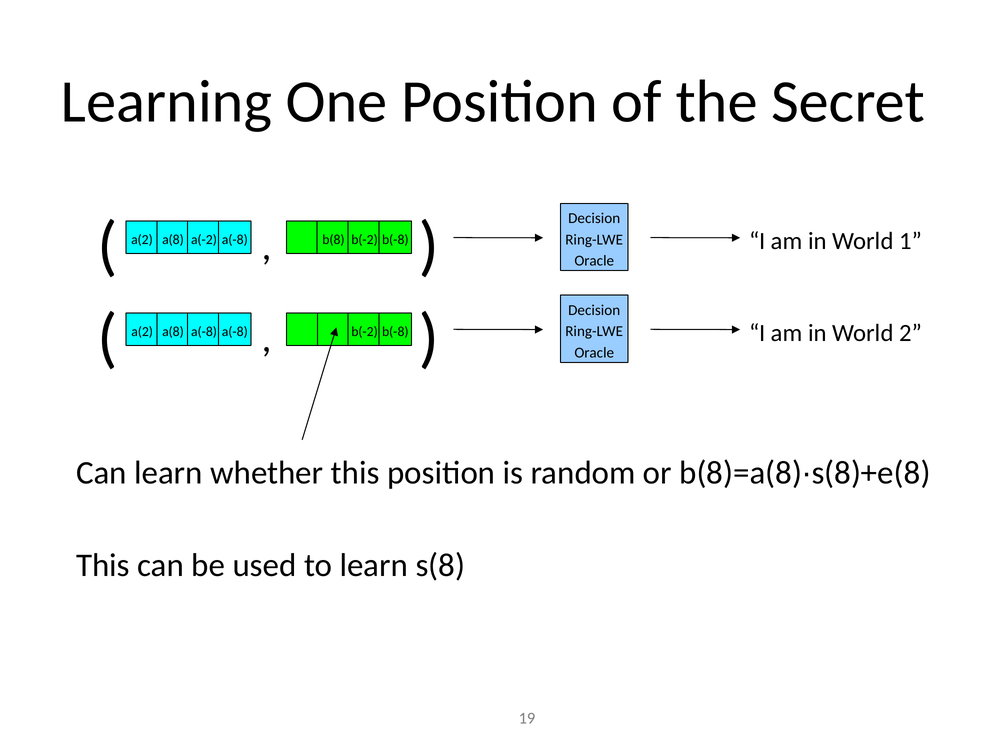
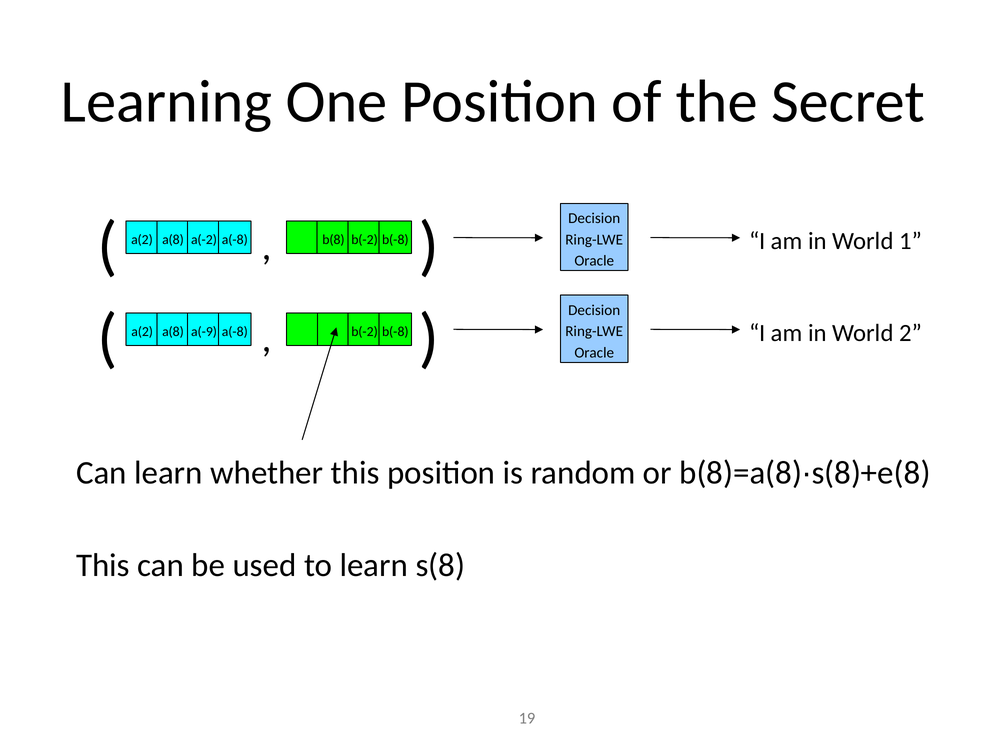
a(8 a(-8: a(-8 -> a(-9 (204, 332)
